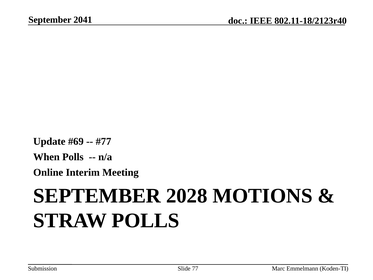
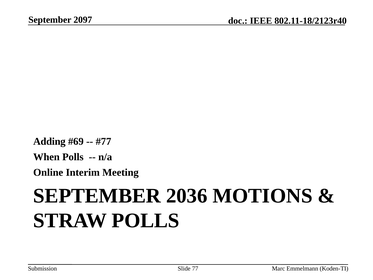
2041: 2041 -> 2097 (83, 20)
Update: Update -> Adding (49, 141)
2028: 2028 -> 2036 (187, 196)
